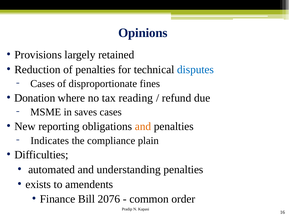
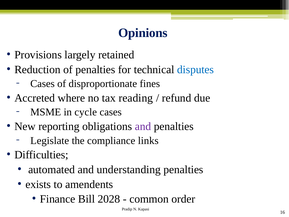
Donation: Donation -> Accreted (35, 98)
saves: saves -> cycle (86, 112)
and colour: orange -> purple (143, 126)
Indicates: Indicates -> Legislate (50, 140)
plain: plain -> links (148, 140)
2076: 2076 -> 2028 (109, 199)
